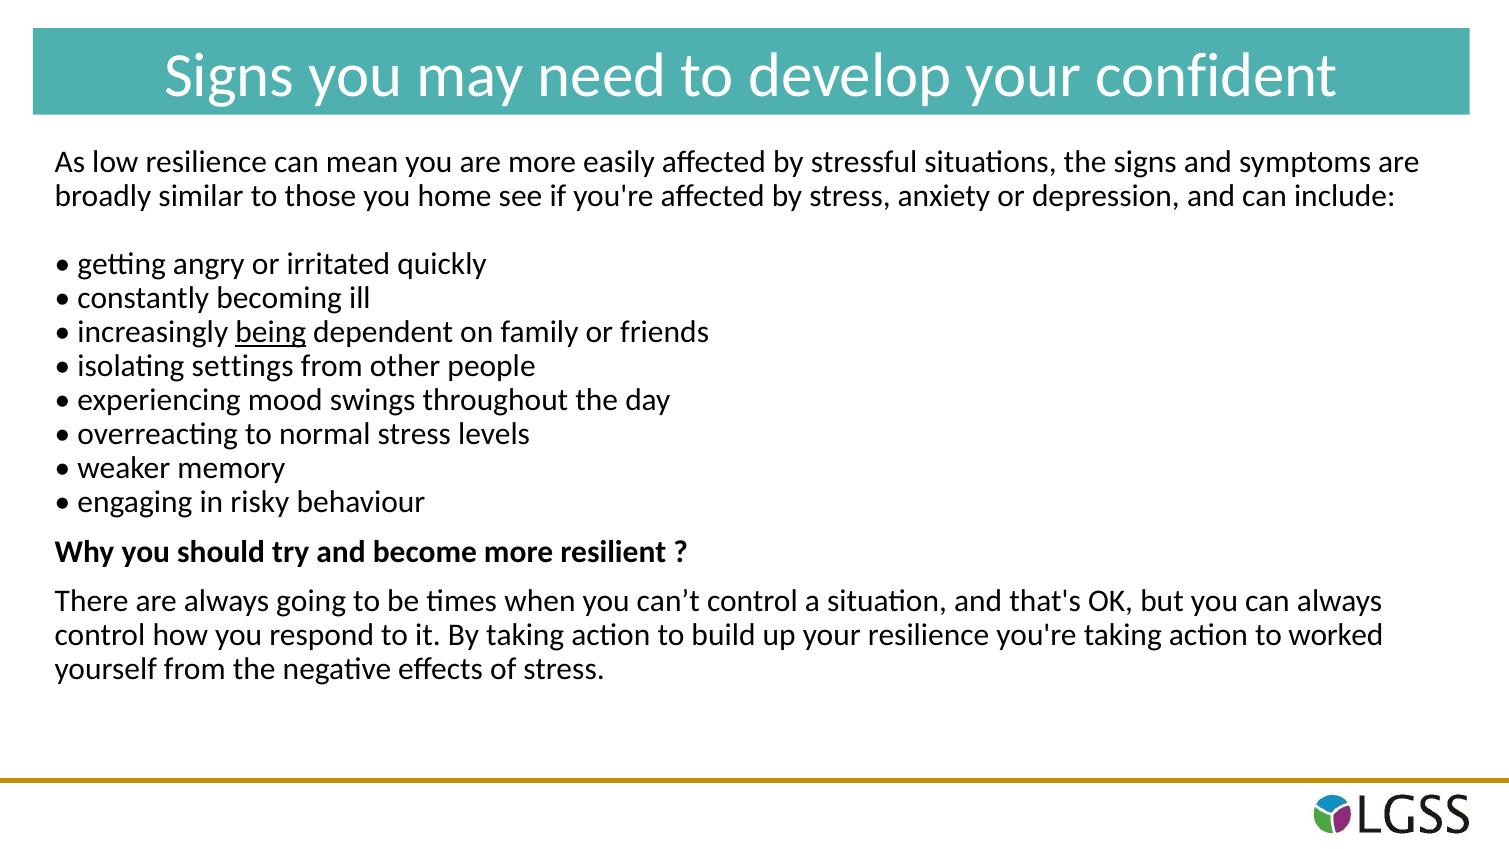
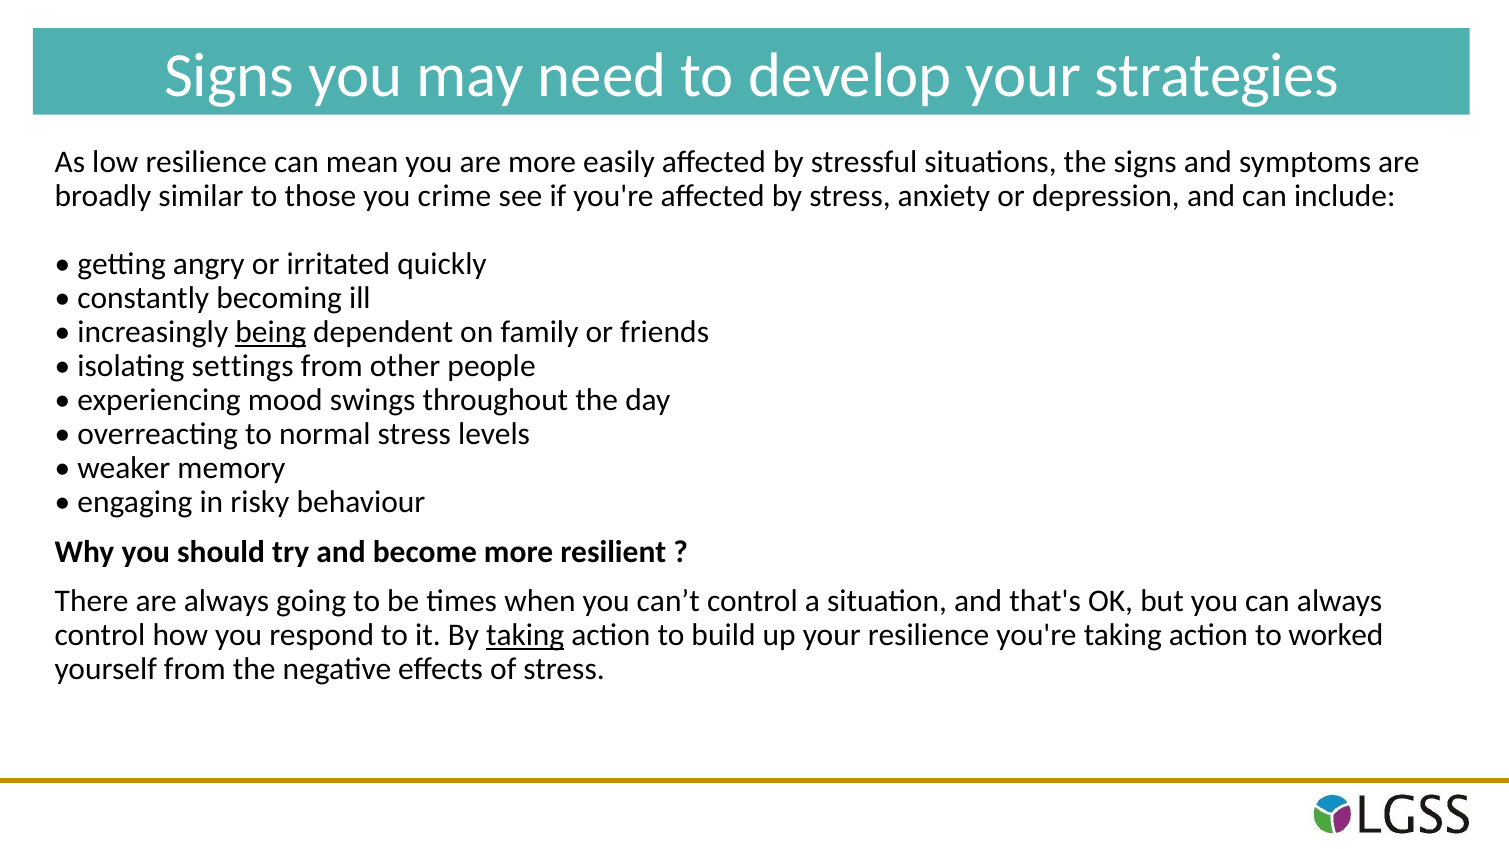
confident: confident -> strategies (1217, 76)
home: home -> crime (454, 196)
taking underline: none -> present (525, 635)
